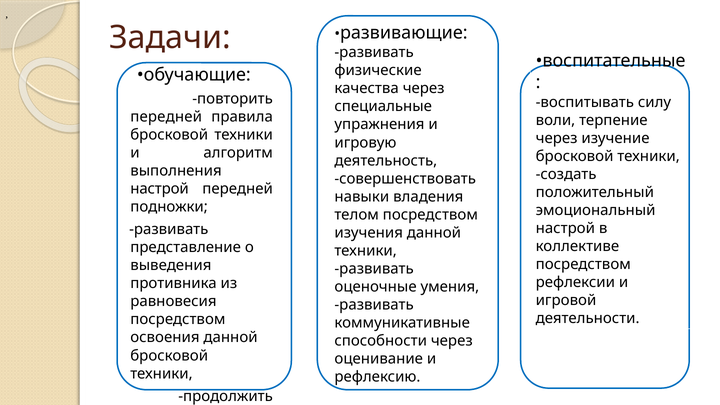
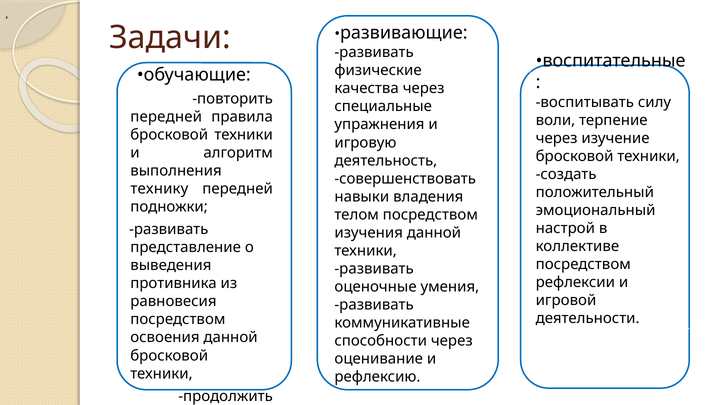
настрой: настрой -> технику (159, 189)
